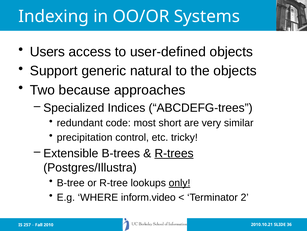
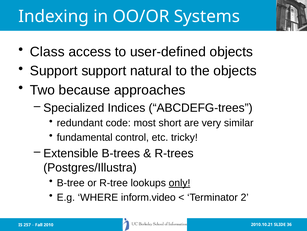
Users: Users -> Class (47, 52)
Support generic: generic -> support (104, 71)
precipitation: precipitation -> fundamental (85, 137)
R-trees underline: present -> none (174, 153)
